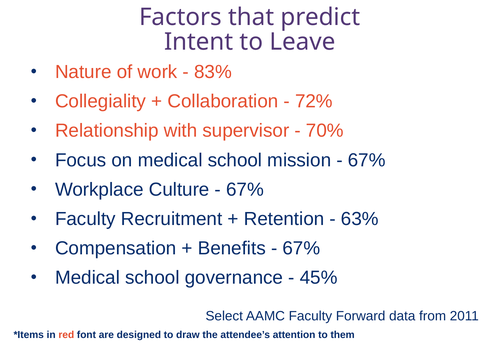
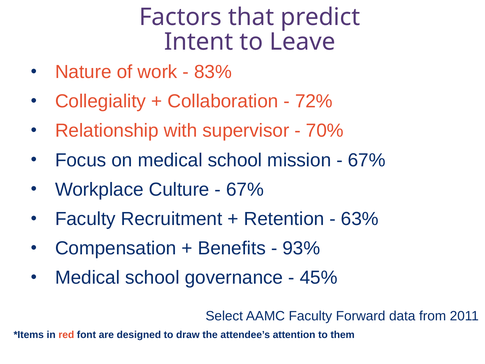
67%: 67% -> 93% (301, 248)
